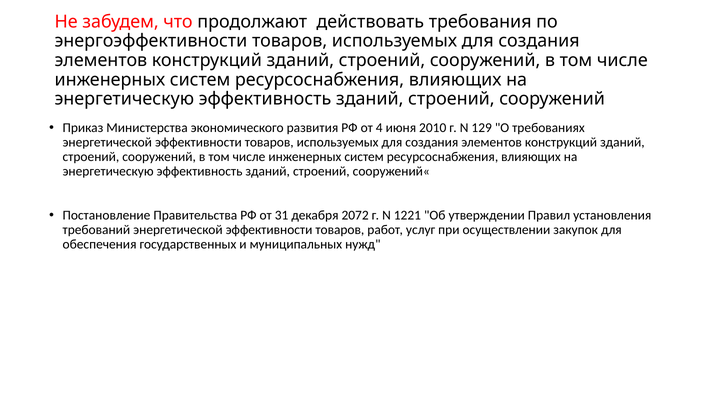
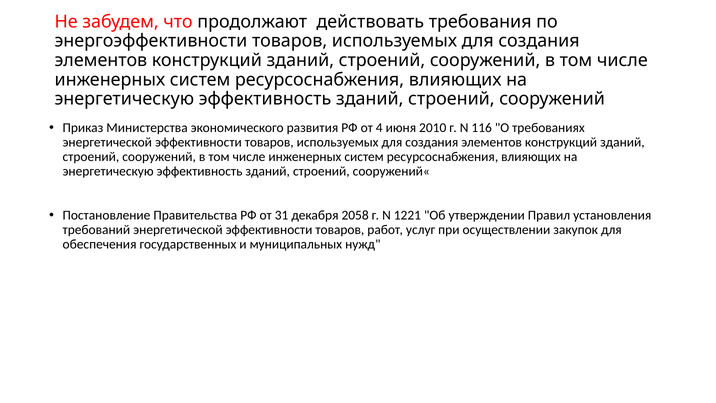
129: 129 -> 116 (482, 128)
2072: 2072 -> 2058 (355, 215)
